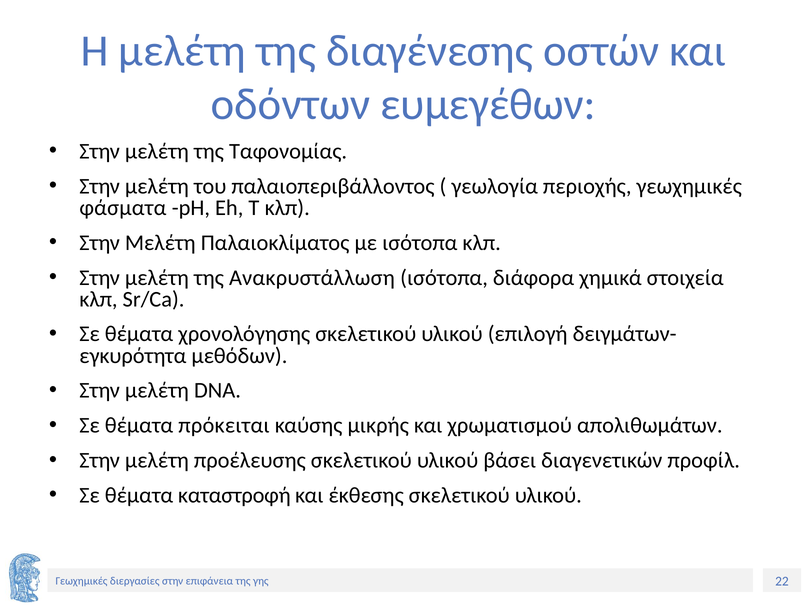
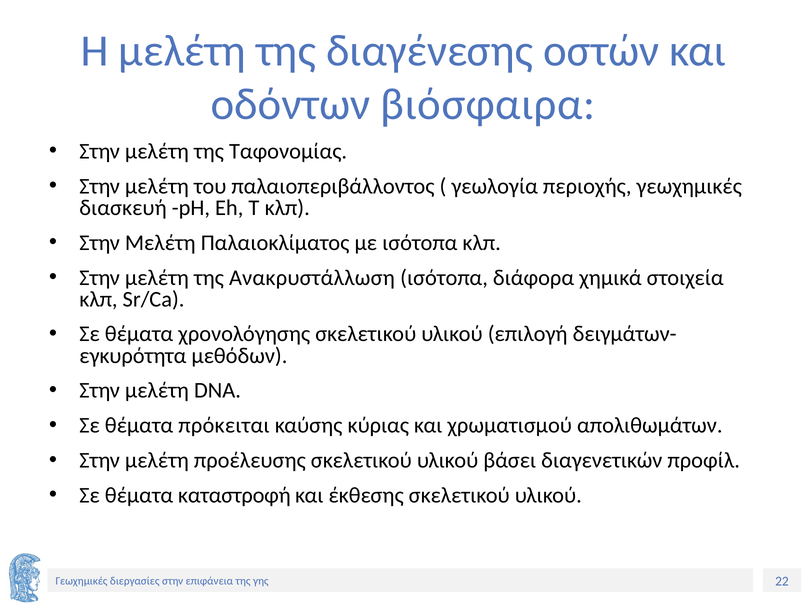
ευμεγέθων: ευμεγέθων -> βιόσφαιρα (488, 105)
φάσματα: φάσματα -> διασκευή (123, 208)
μικρής: μικρής -> κύριας (378, 426)
